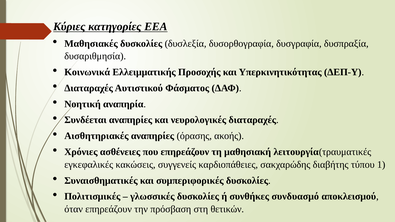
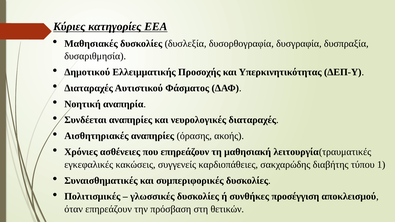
Κοινωνικά: Κοινωνικά -> Δημοτικού (87, 72)
συνδυασμό: συνδυασμό -> προσέγγιση (295, 197)
